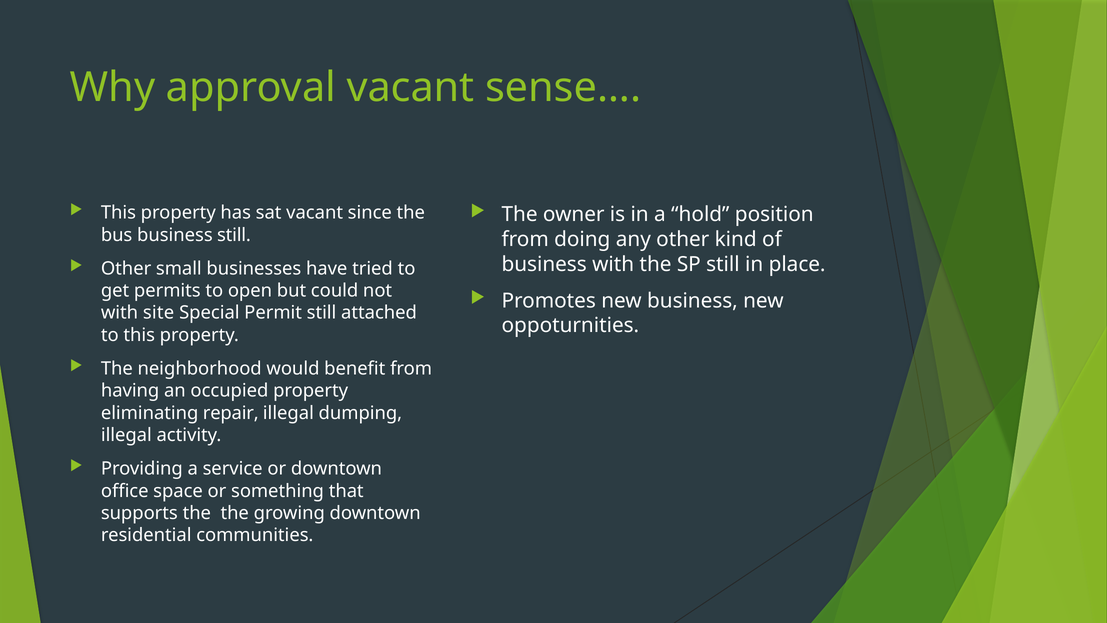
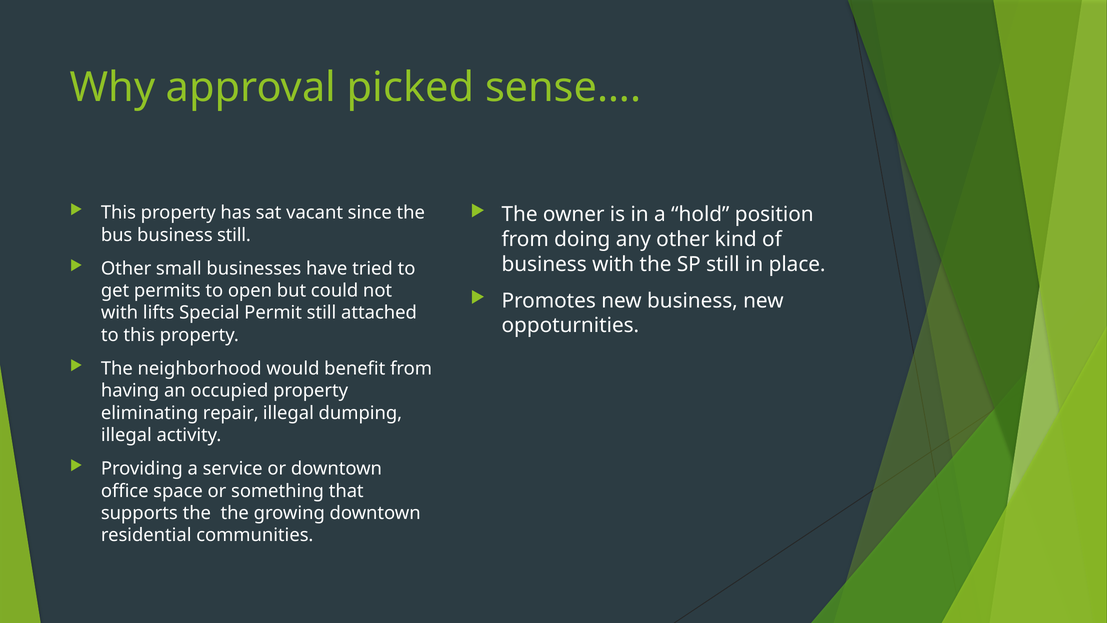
approval vacant: vacant -> picked (411, 87)
site: site -> lifts (159, 313)
